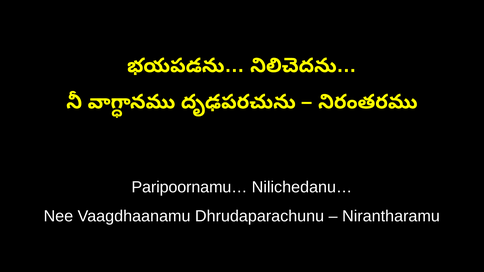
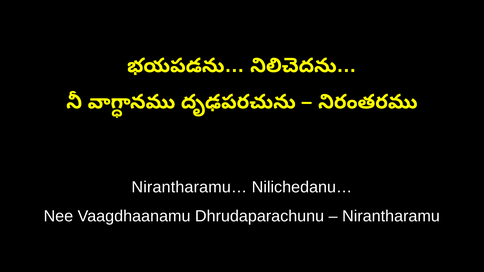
Paripoornamu…: Paripoornamu… -> Nirantharamu… (189, 187)
